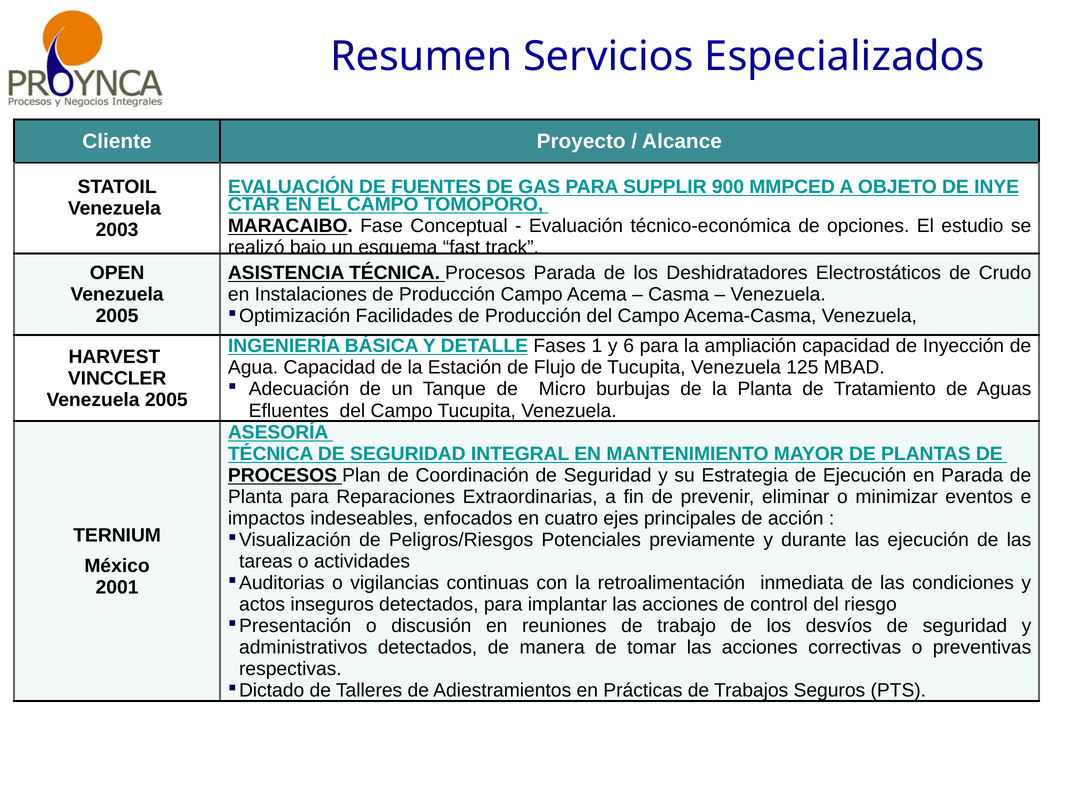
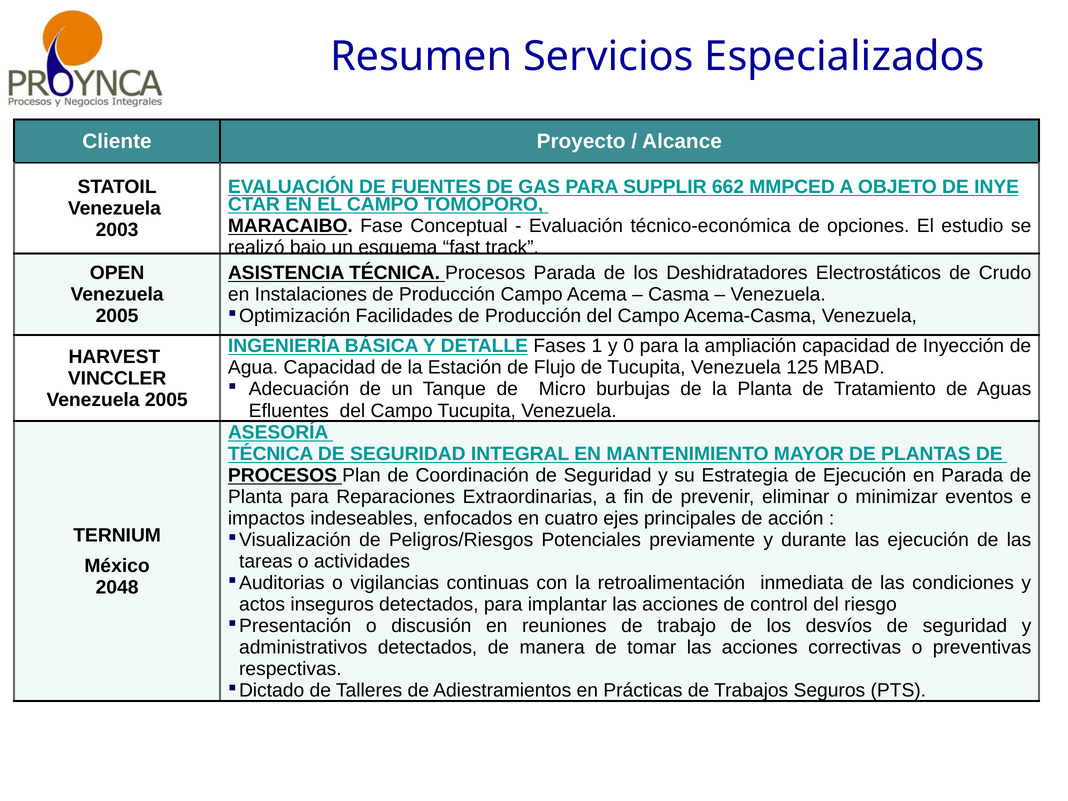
900: 900 -> 662 (728, 187)
6: 6 -> 0 (629, 346)
2001: 2001 -> 2048 (117, 587)
